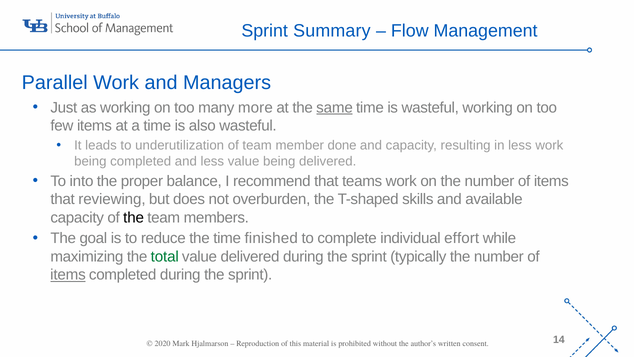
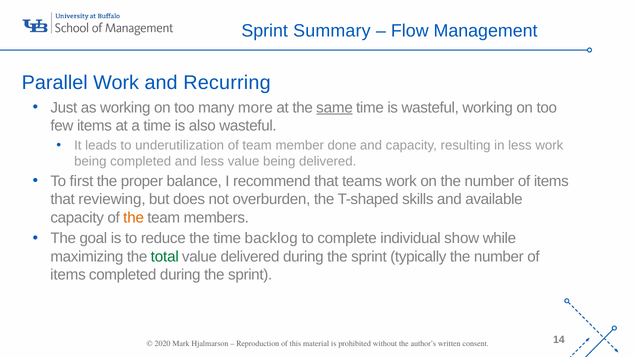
Managers: Managers -> Recurring (227, 82)
into: into -> first (82, 181)
the colour: black -> orange (134, 217)
finished: finished -> backlog (271, 238)
effort: effort -> show (462, 238)
items underline: present -> none (68, 275)
